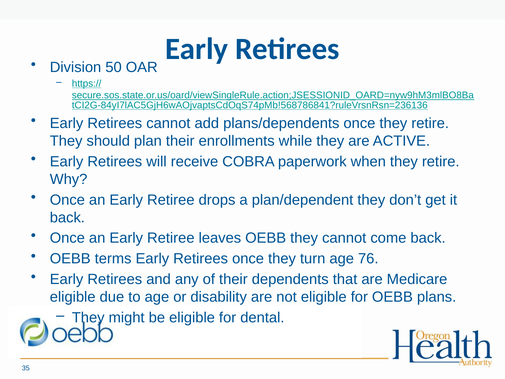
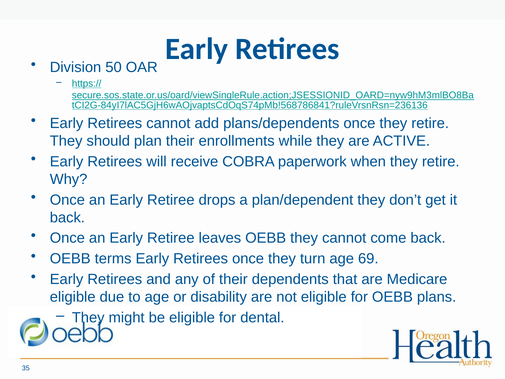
76: 76 -> 69 (368, 259)
